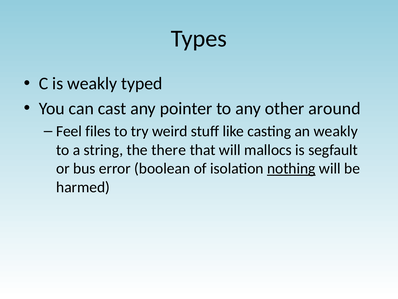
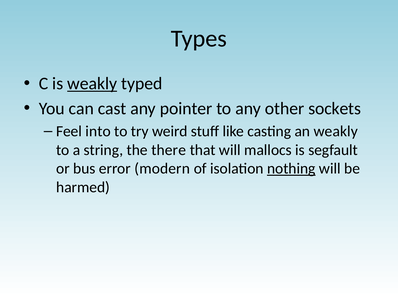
weakly underline: none -> present (92, 83)
around: around -> sockets (335, 108)
files: files -> into (98, 131)
boolean: boolean -> modern (162, 168)
